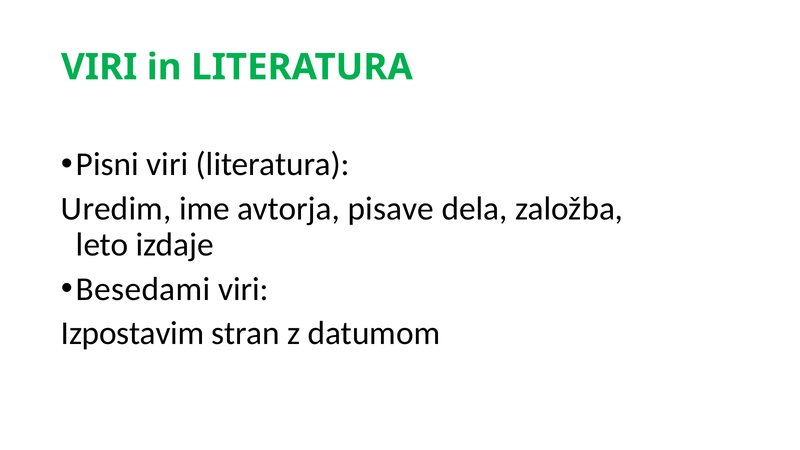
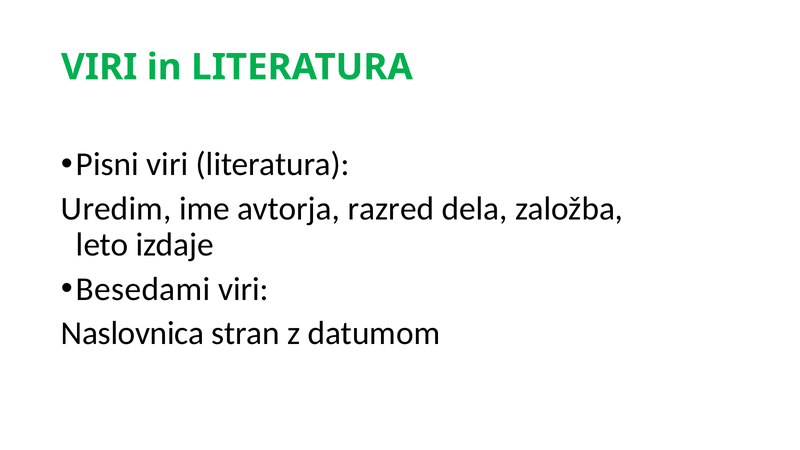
pisave: pisave -> razred (391, 209)
Izpostavim: Izpostavim -> Naslovnica (133, 333)
